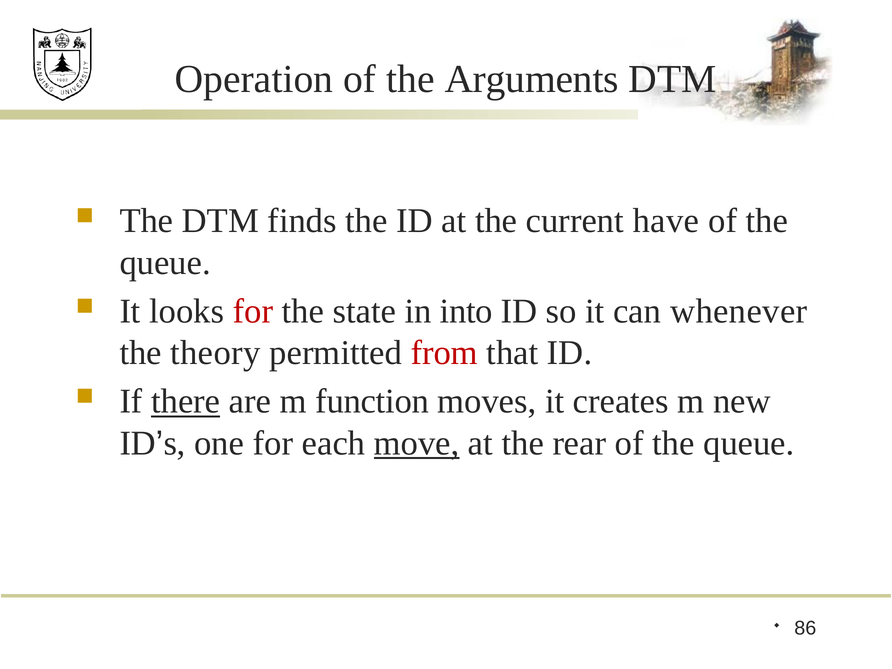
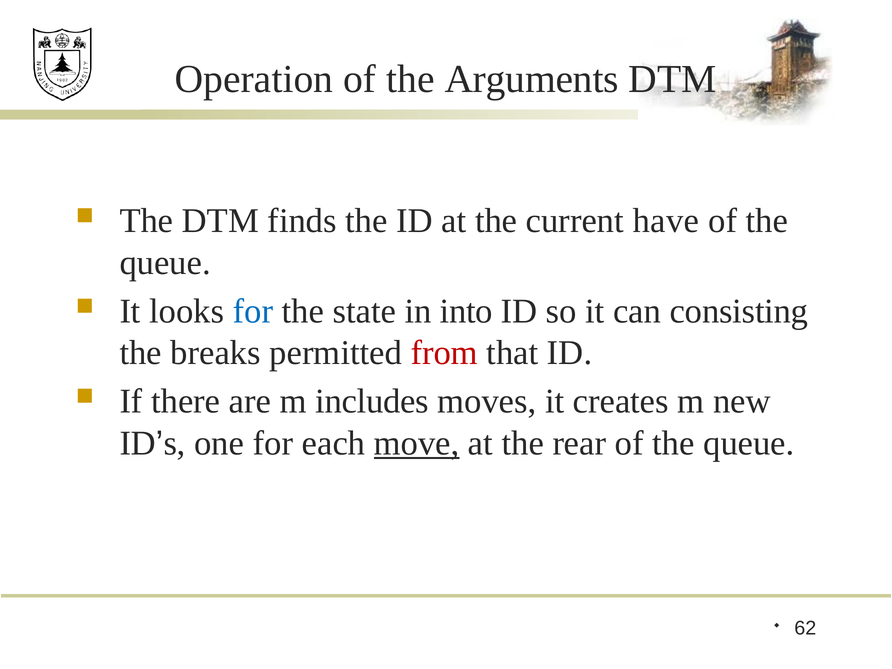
for colour: red -> blue (253, 311)
whenever: whenever -> consisting (739, 311)
theory: theory -> breaks (216, 353)
there underline: present -> none (186, 401)
function: function -> includes (372, 401)
86: 86 -> 62 (805, 628)
